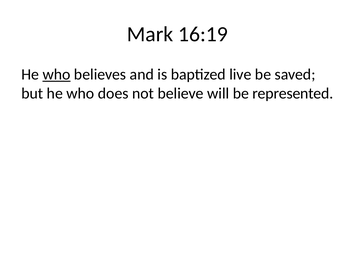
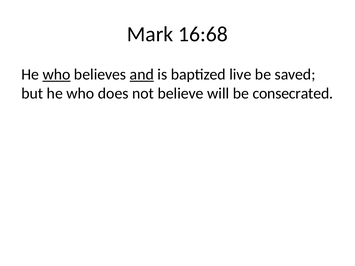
16:19: 16:19 -> 16:68 (203, 34)
and underline: none -> present (142, 74)
represented: represented -> consecrated (293, 93)
